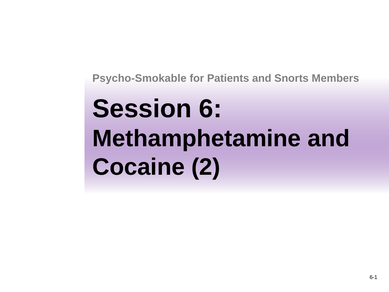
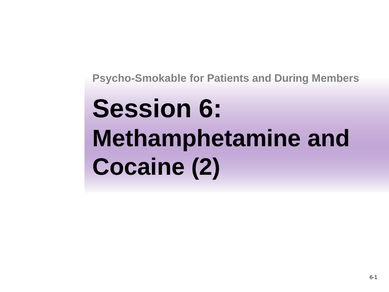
Snorts: Snorts -> During (292, 78)
